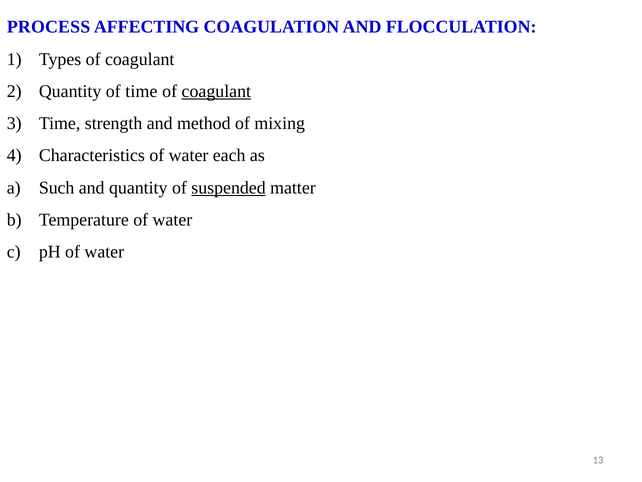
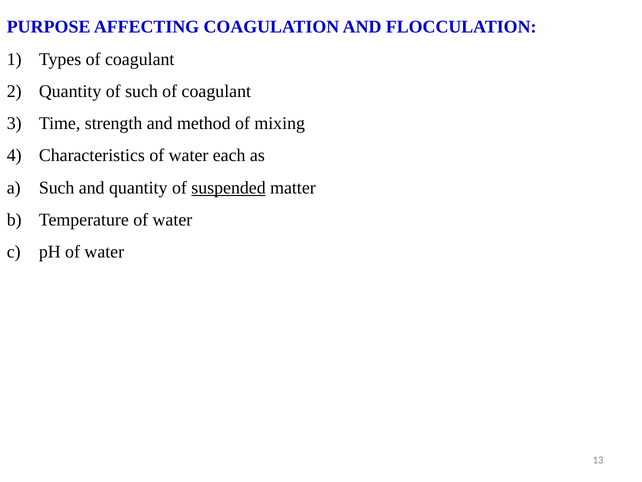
PROCESS: PROCESS -> PURPOSE (49, 27)
of time: time -> such (141, 91)
coagulant underline: present -> none (216, 91)
